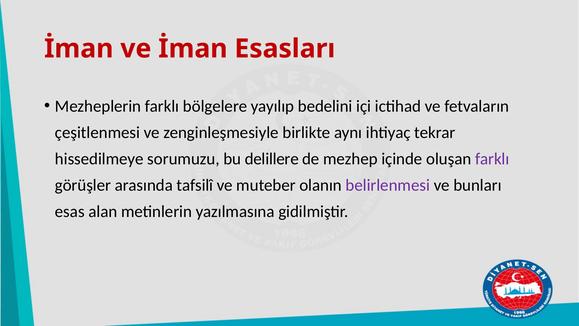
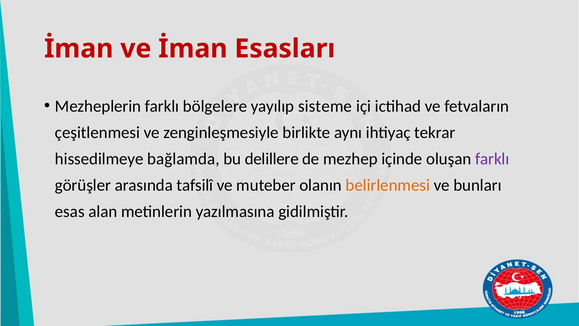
bedelini: bedelini -> sisteme (325, 106)
sorumuzu: sorumuzu -> bağlamda (183, 159)
belirlenmesi colour: purple -> orange (388, 185)
